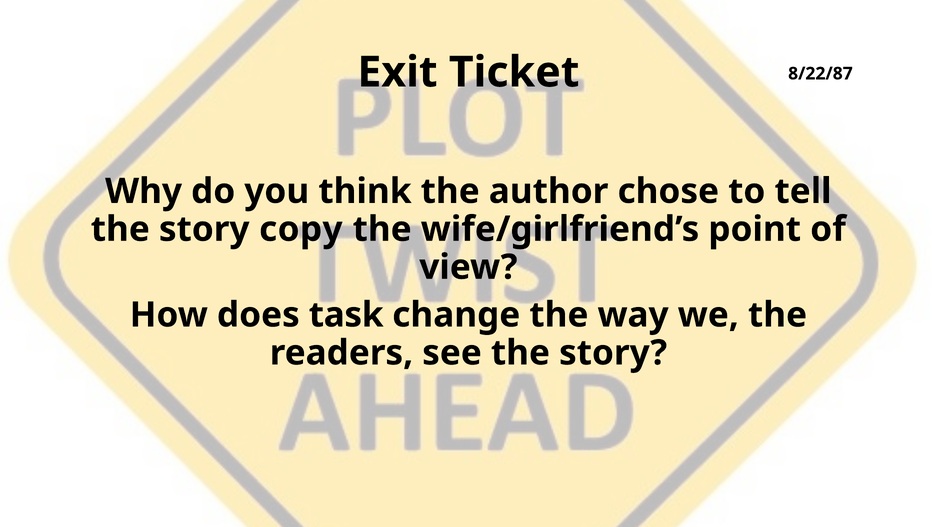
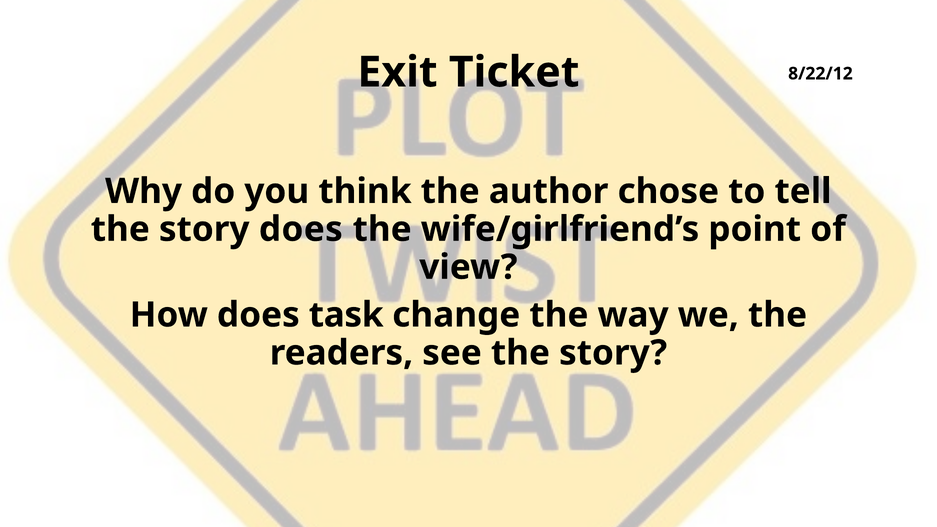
8/22/87: 8/22/87 -> 8/22/12 (820, 74)
story copy: copy -> does (301, 229)
